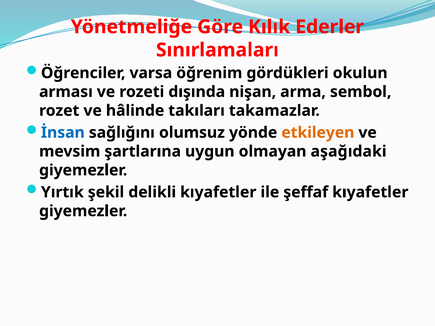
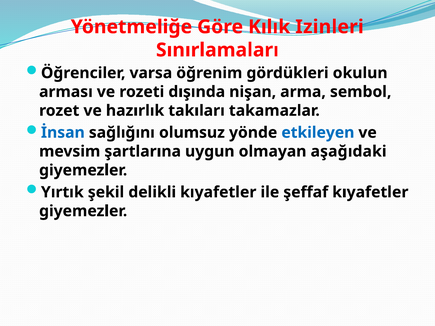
Ederler: Ederler -> Izinleri (330, 27)
hâlinde: hâlinde -> hazırlık (135, 111)
etkileyen colour: orange -> blue (318, 133)
